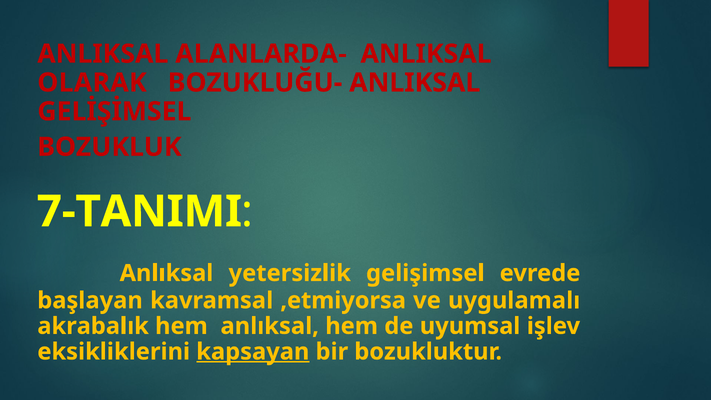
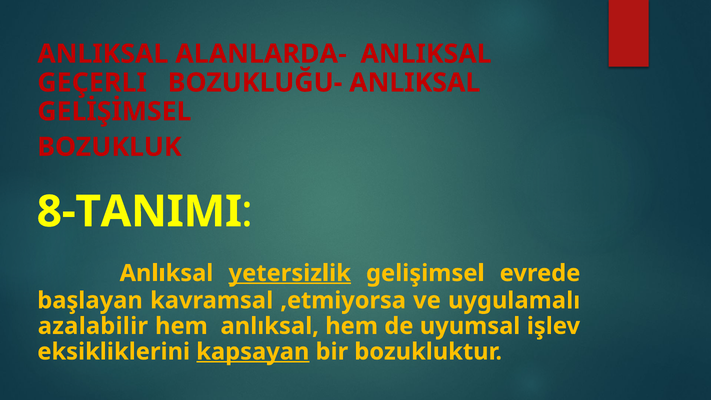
OLARAK: OLARAK -> GEÇERLI (92, 83)
7-TANIMI: 7-TANIMI -> 8-TANIMI (139, 212)
yetersizlik underline: none -> present (290, 273)
akrabalık: akrabalık -> azalabilir (93, 326)
